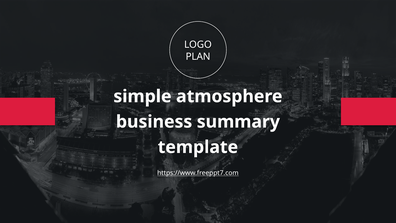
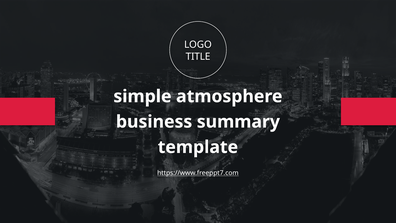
PLAN: PLAN -> TITLE (198, 56)
